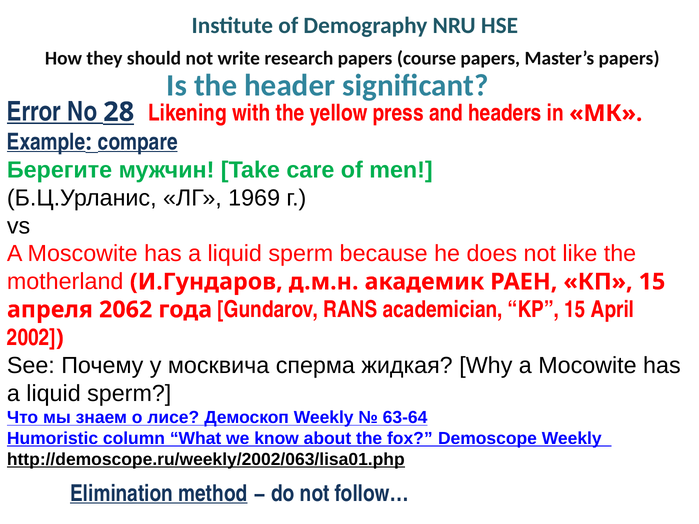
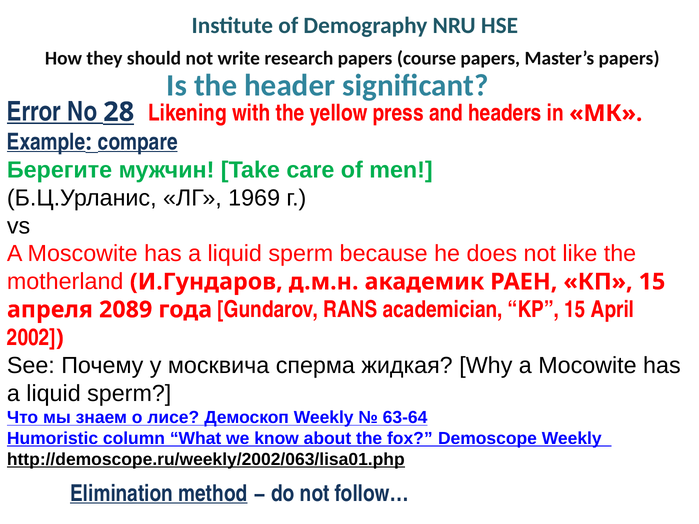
2062: 2062 -> 2089 (126, 310)
